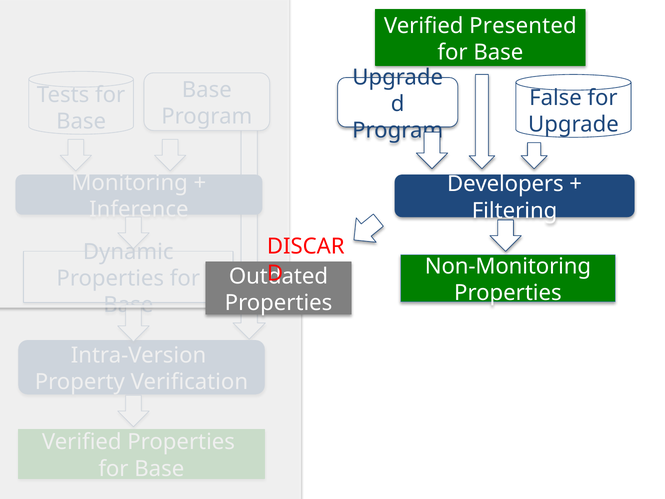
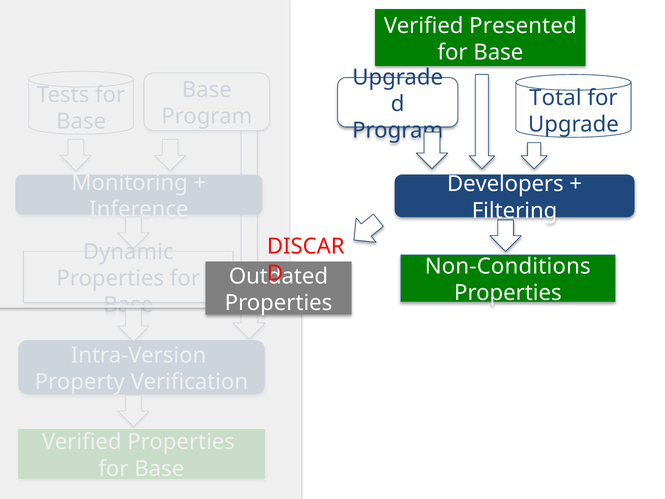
False: False -> Total (555, 98)
Non-Monitoring: Non-Monitoring -> Non-Conditions (508, 266)
